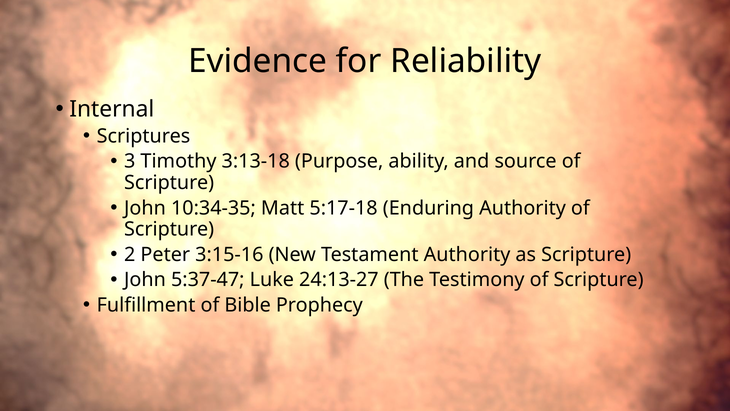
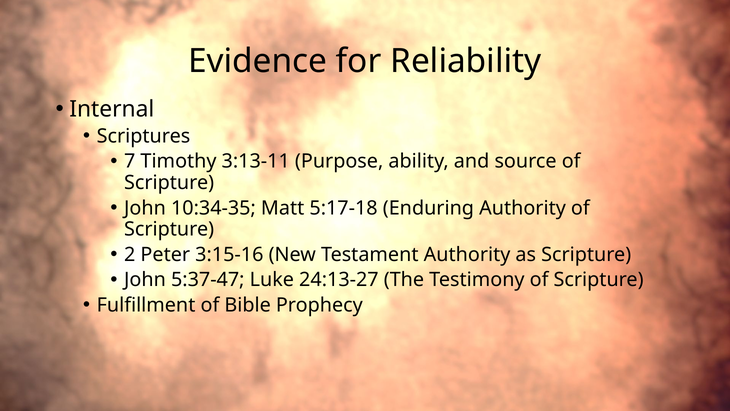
3: 3 -> 7 (130, 161)
3:13-18: 3:13-18 -> 3:13-11 (256, 161)
